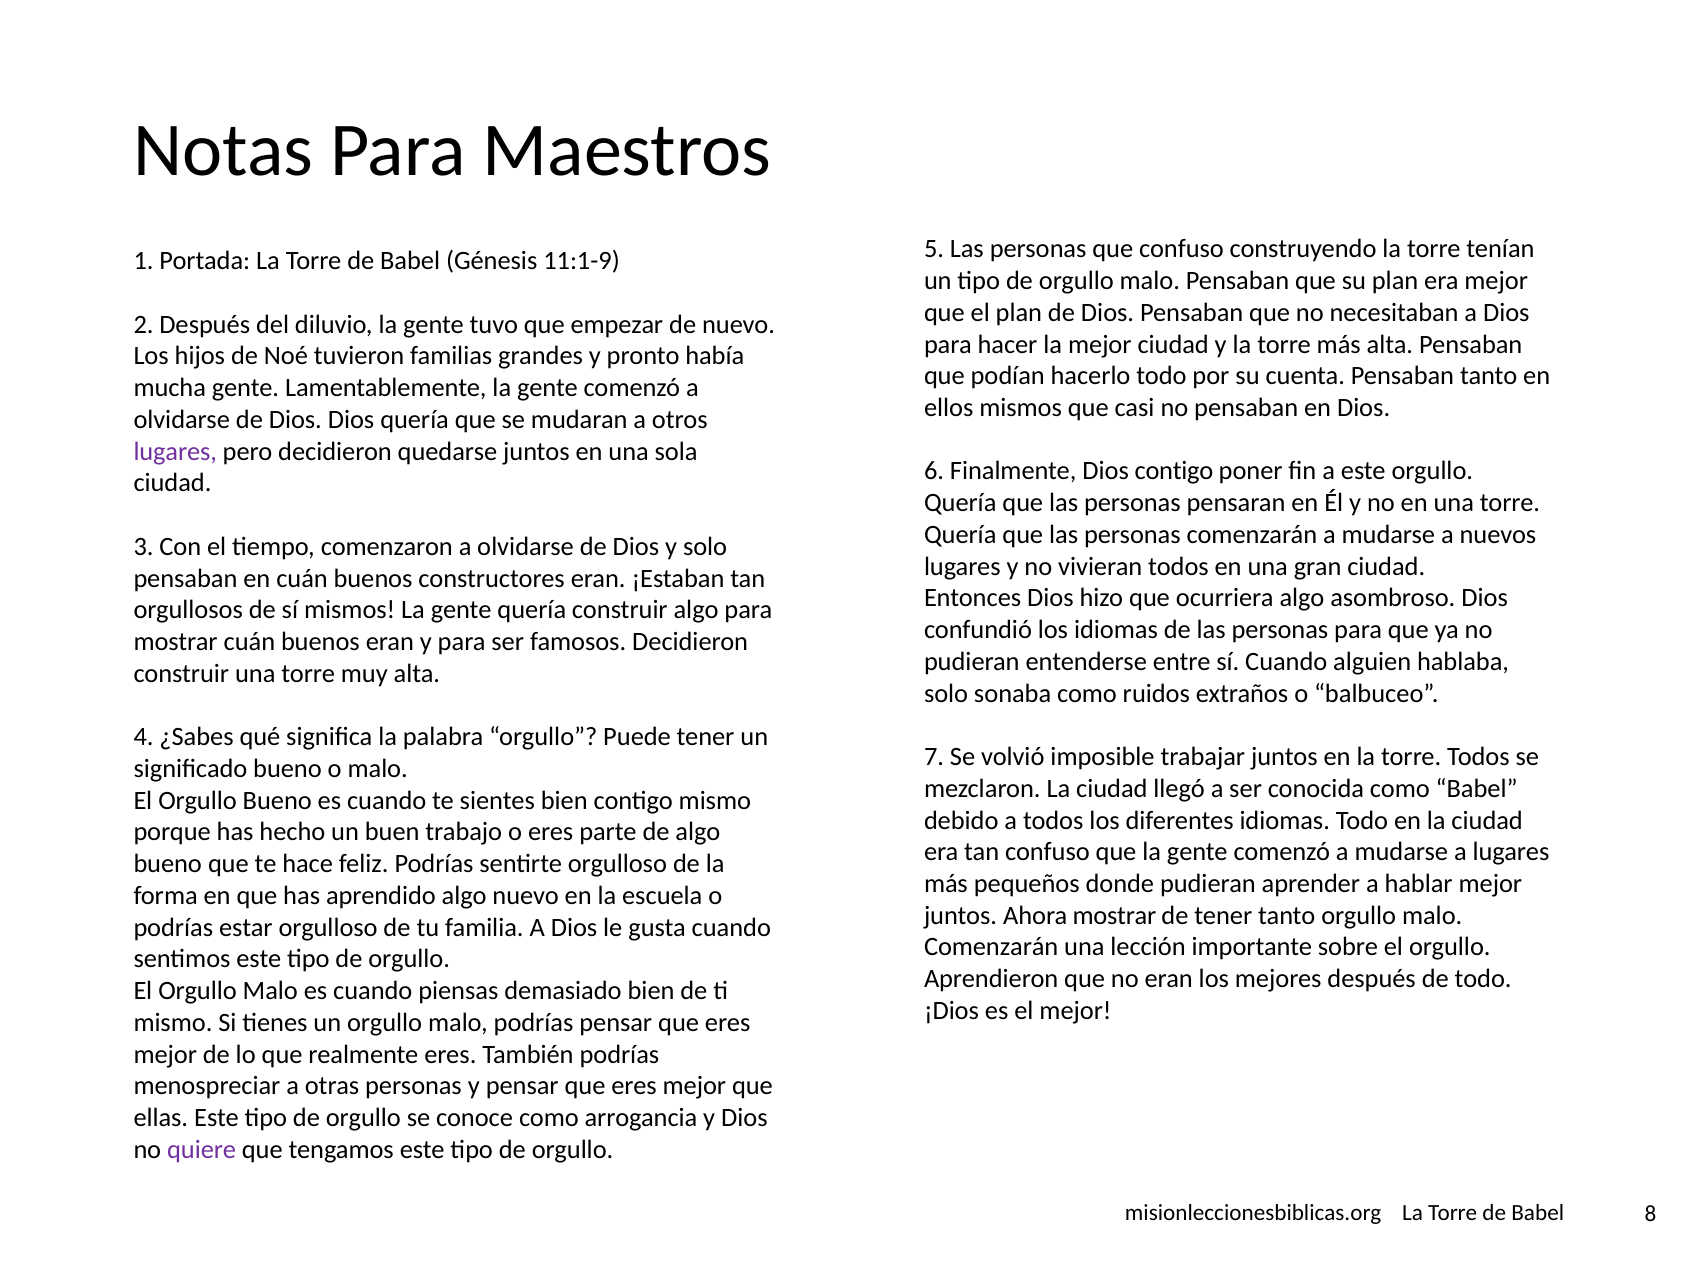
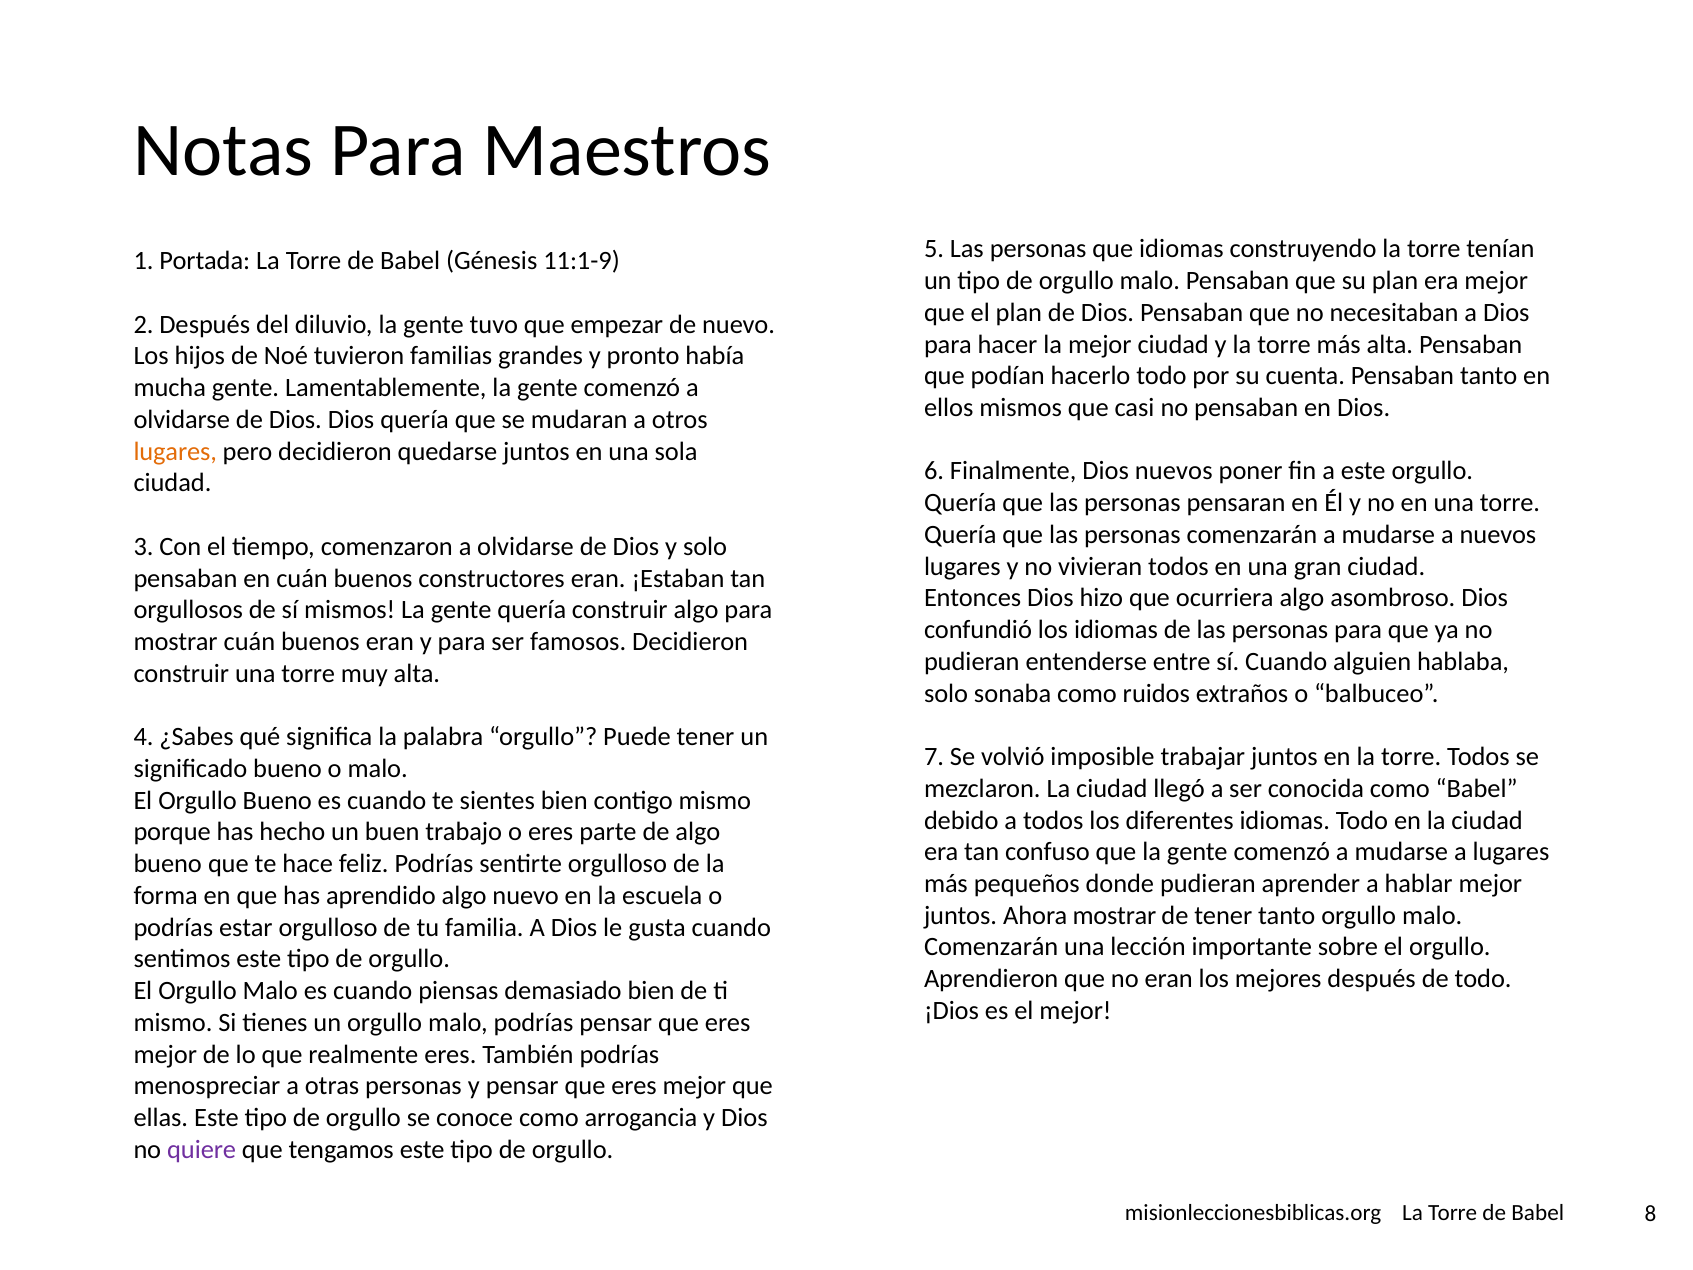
que confuso: confuso -> idiomas (1181, 249)
lugares colour: purple -> orange (175, 451)
Dios contigo: contigo -> nuevos (1174, 471)
